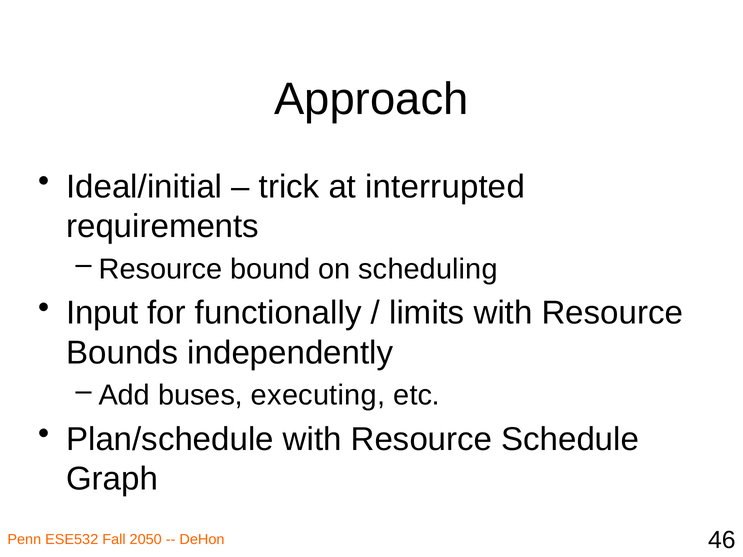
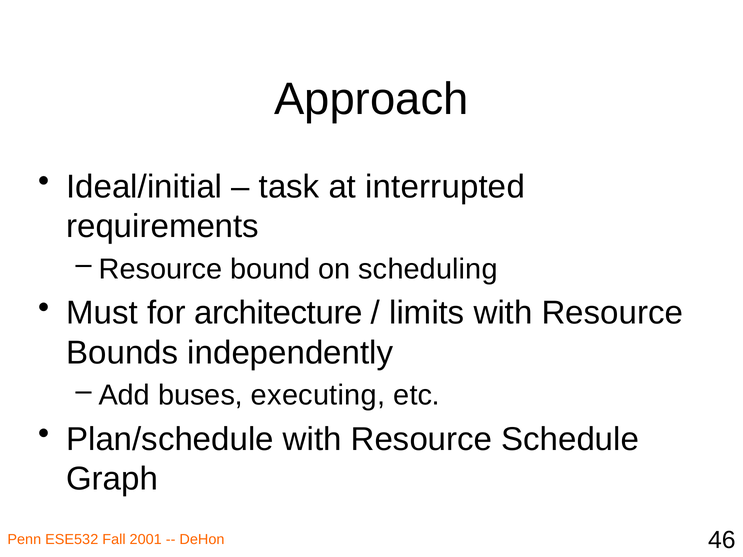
trick: trick -> task (289, 187)
Input: Input -> Must (102, 313)
functionally: functionally -> architecture (278, 313)
2050: 2050 -> 2001 (146, 540)
